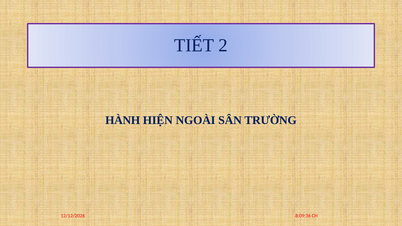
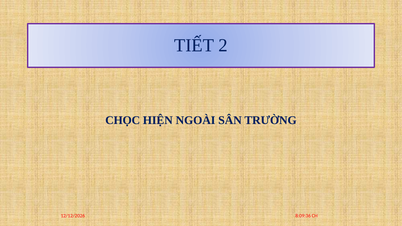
HÀNH: HÀNH -> CHỌC (123, 120)
